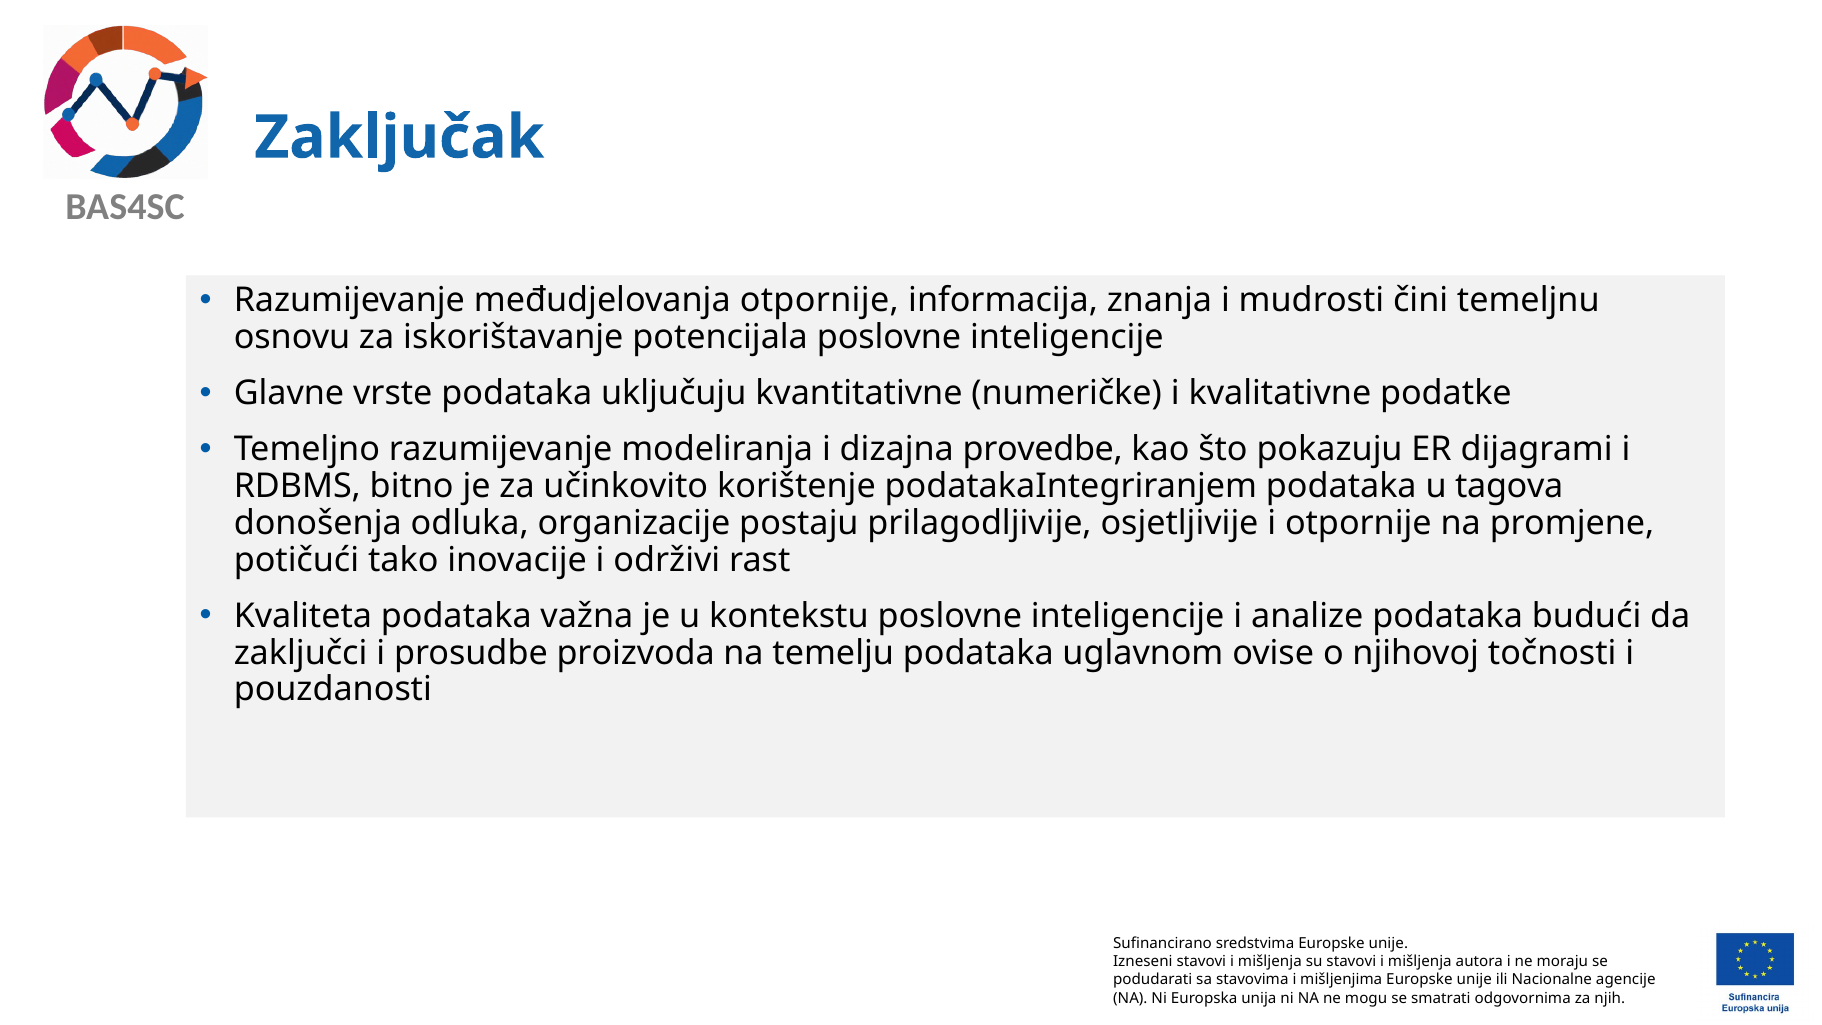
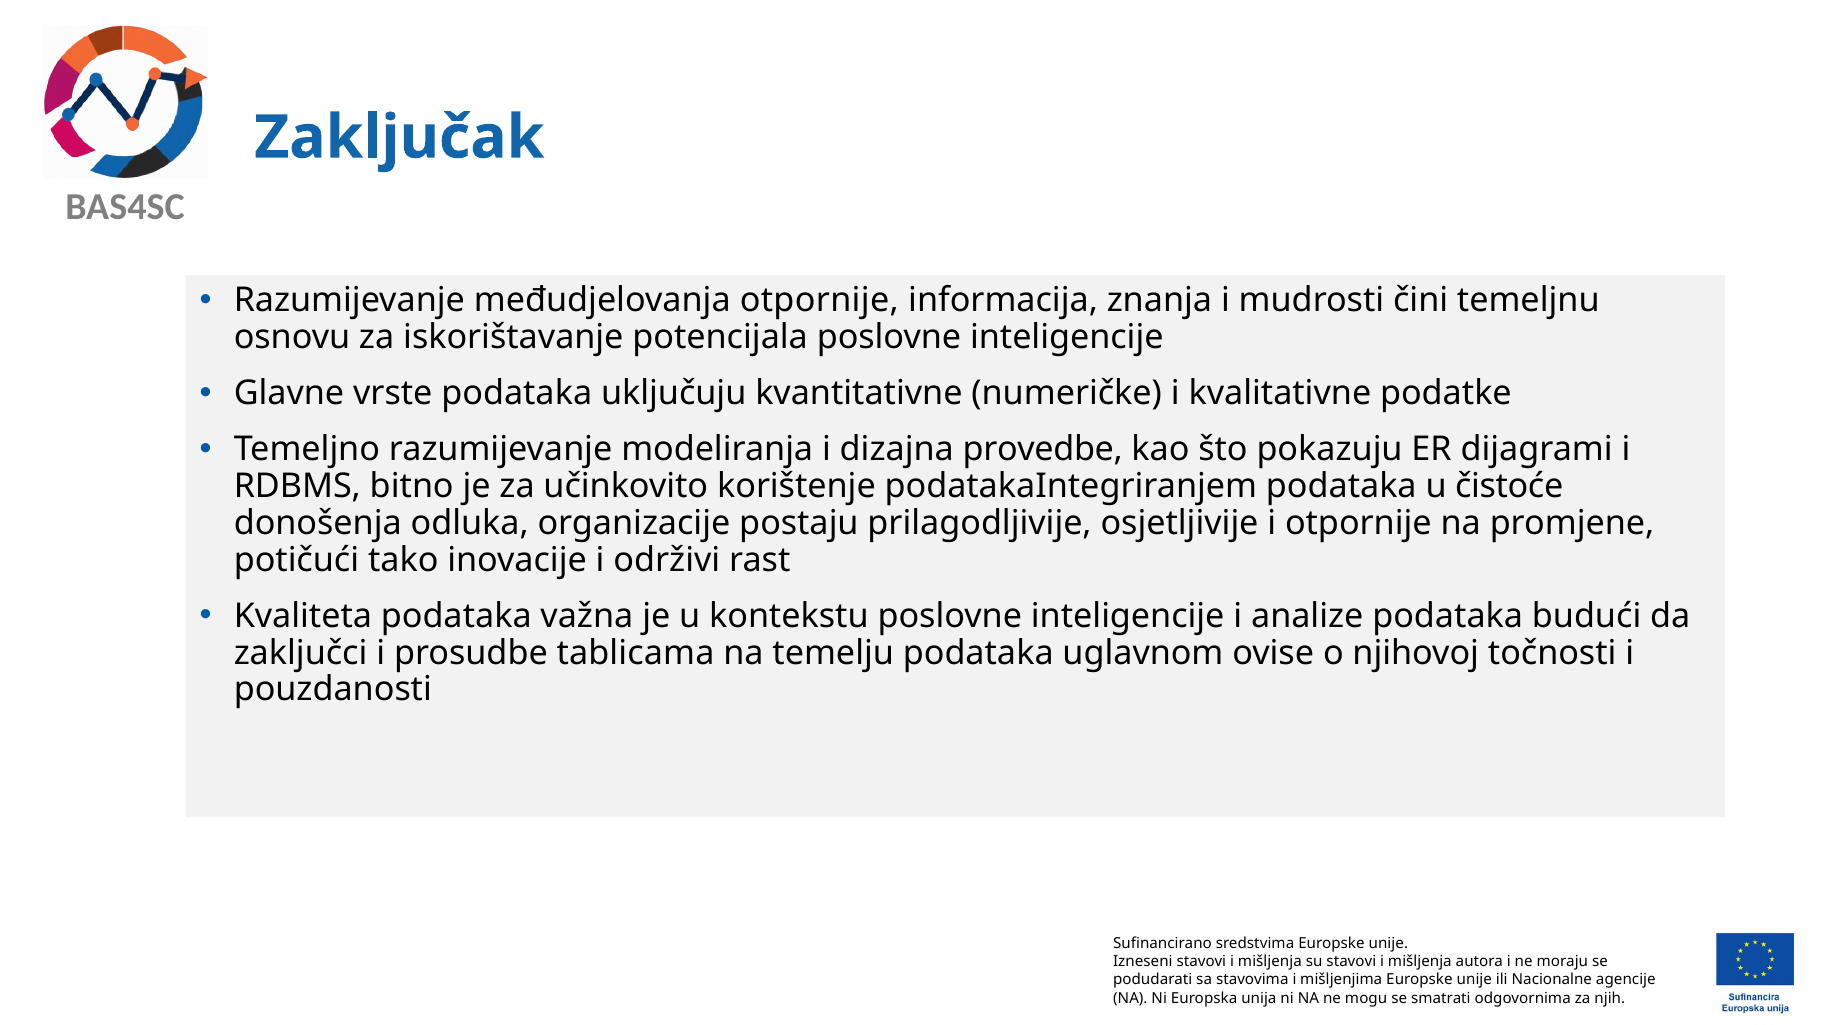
tagova: tagova -> čistoće (1509, 486)
proizvoda: proizvoda -> tablicama (636, 653)
